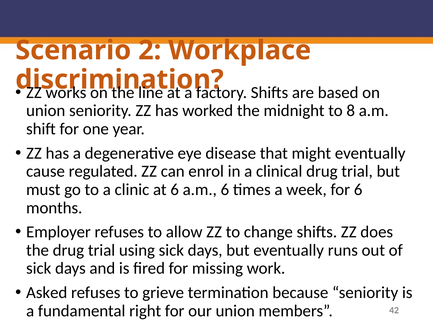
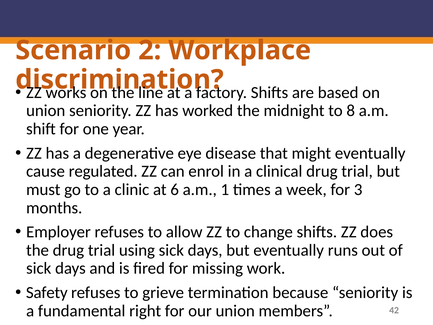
a.m 6: 6 -> 1 (225, 189)
for 6: 6 -> 3 (358, 189)
Asked: Asked -> Safety (47, 292)
